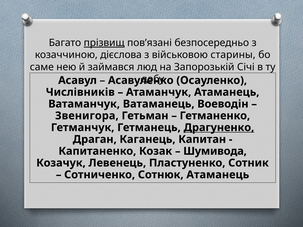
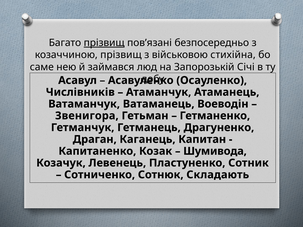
козаччиною дієслова: дієслова -> прізвищ (121, 55)
старины: старины -> стихійна (233, 55)
Драгуненко underline: present -> none (219, 128)
Сотнюк Атаманець: Атаманець -> Складають (218, 175)
